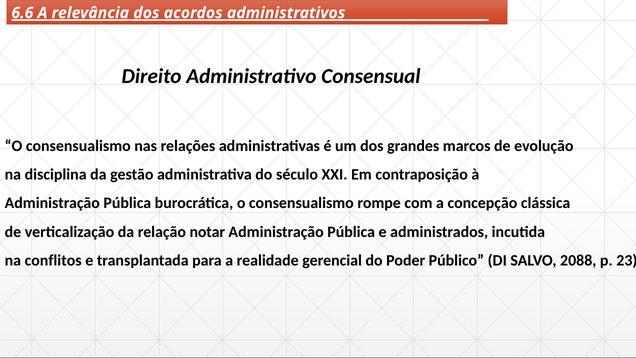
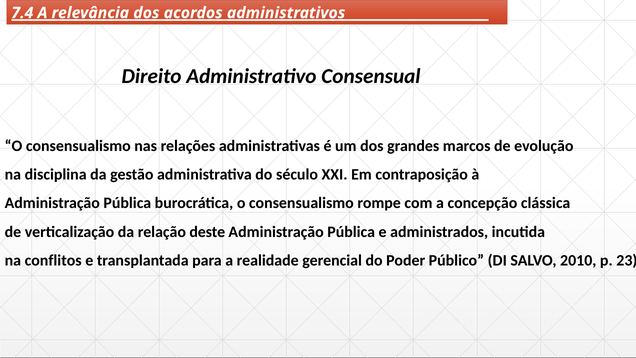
6.6: 6.6 -> 7.4 (22, 13)
notar: notar -> deste (207, 232)
2088: 2088 -> 2010 (578, 260)
